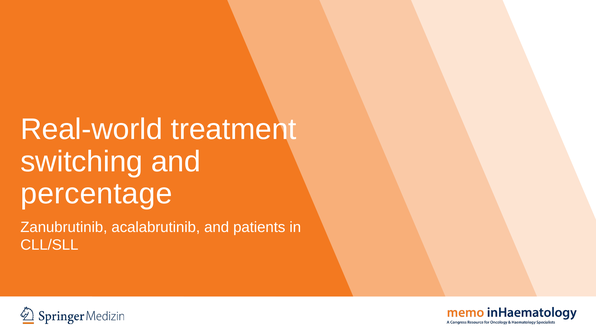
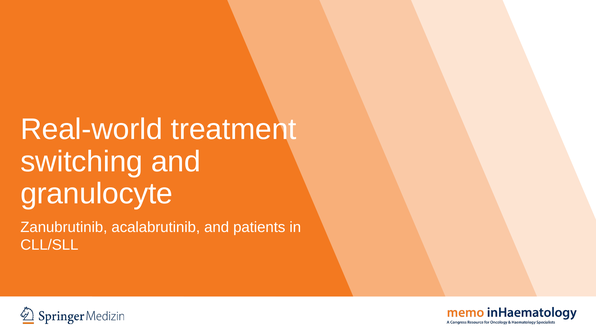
percentage: percentage -> granulocyte (97, 194)
